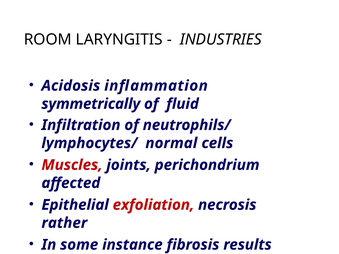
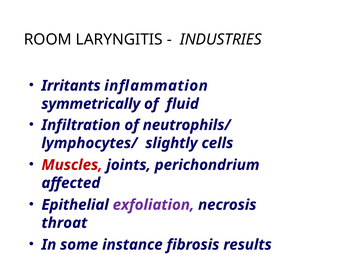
Acidosis: Acidosis -> Irritants (71, 86)
normal: normal -> slightly (171, 143)
exfoliation colour: red -> purple (153, 205)
rather: rather -> throat (64, 223)
